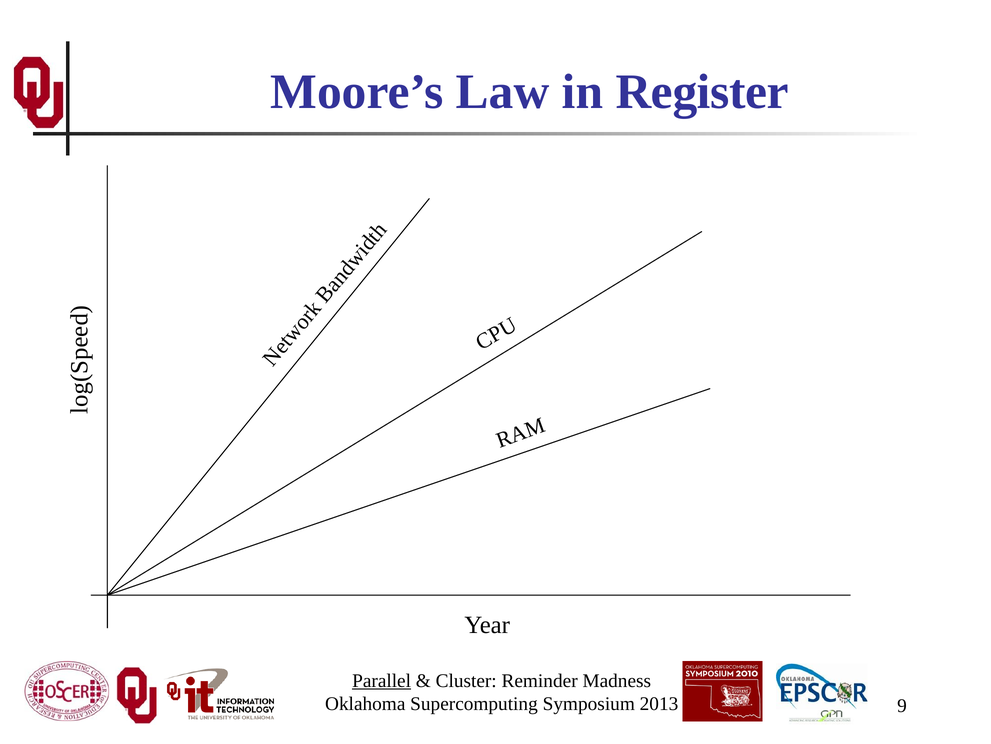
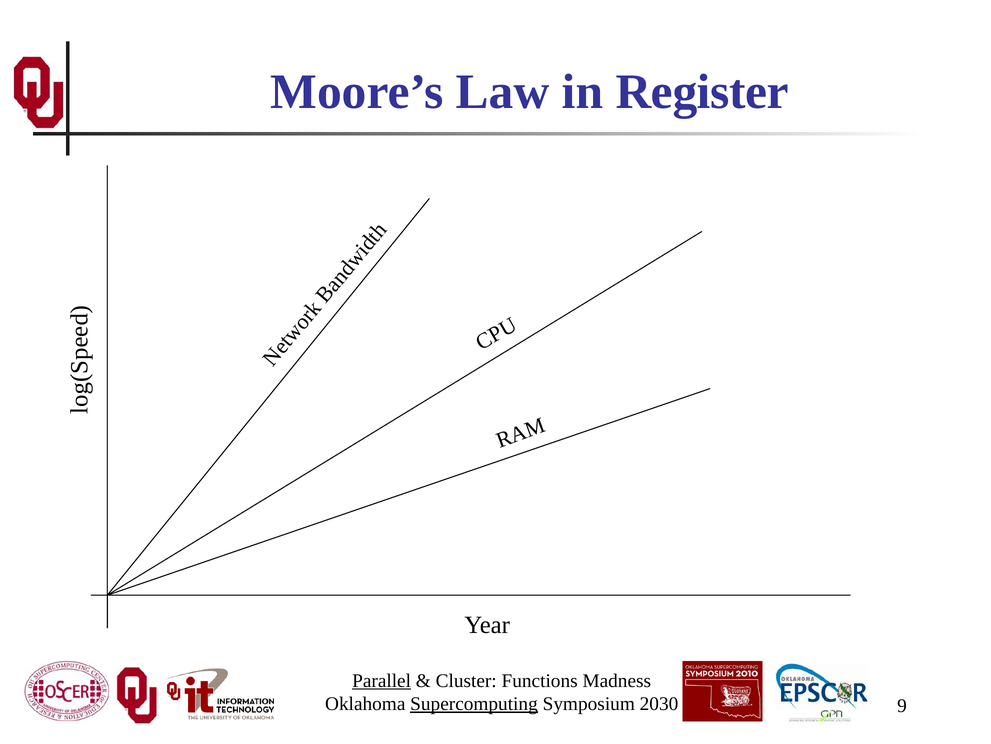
Reminder: Reminder -> Functions (540, 680)
Supercomputing underline: none -> present (474, 703)
2013: 2013 -> 2030 (659, 703)
